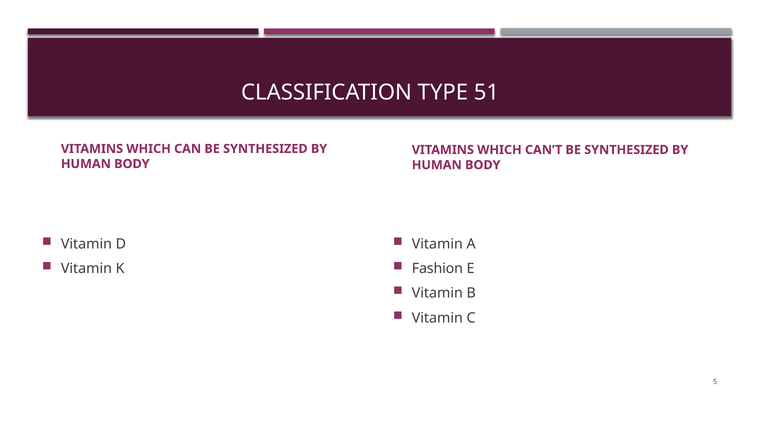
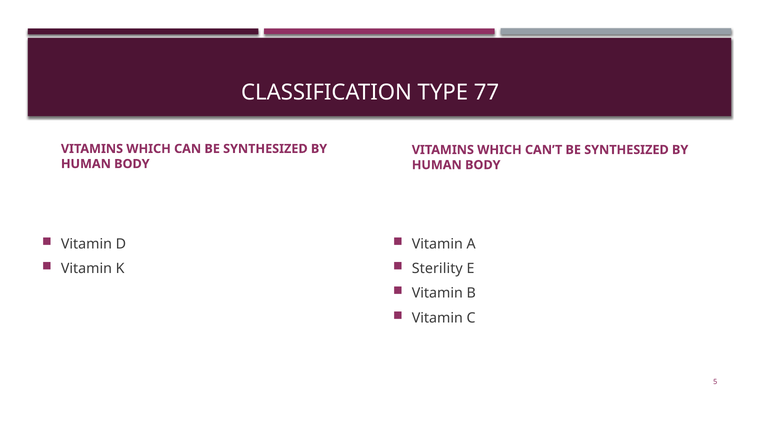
51: 51 -> 77 (486, 92)
Fashion: Fashion -> Sterility (437, 269)
